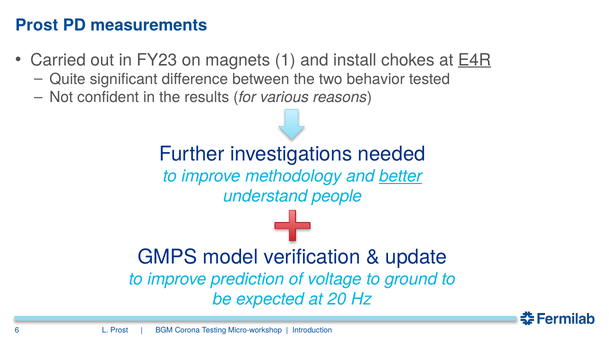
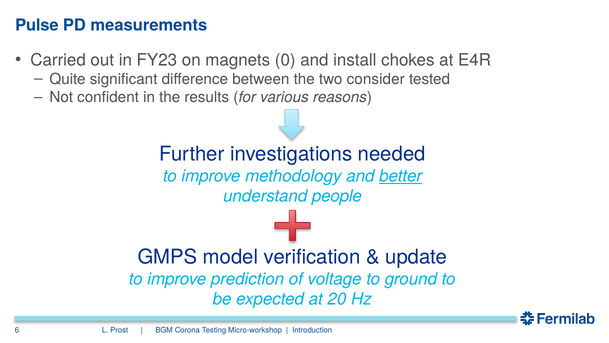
Prost: Prost -> Pulse (37, 25)
1: 1 -> 0 (285, 60)
E4R underline: present -> none (475, 60)
behavior: behavior -> consider (376, 79)
